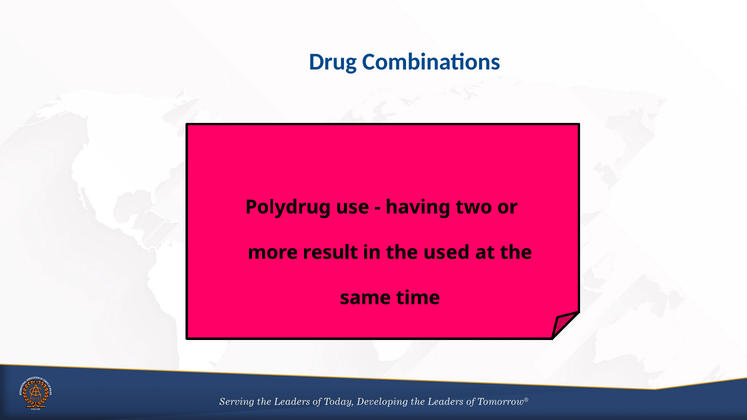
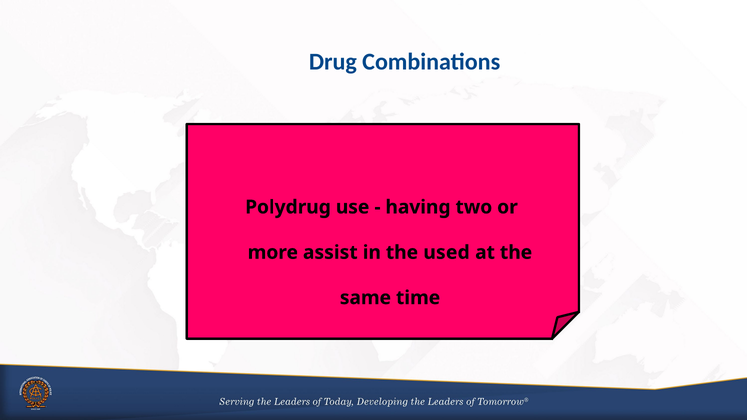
result: result -> assist (330, 253)
